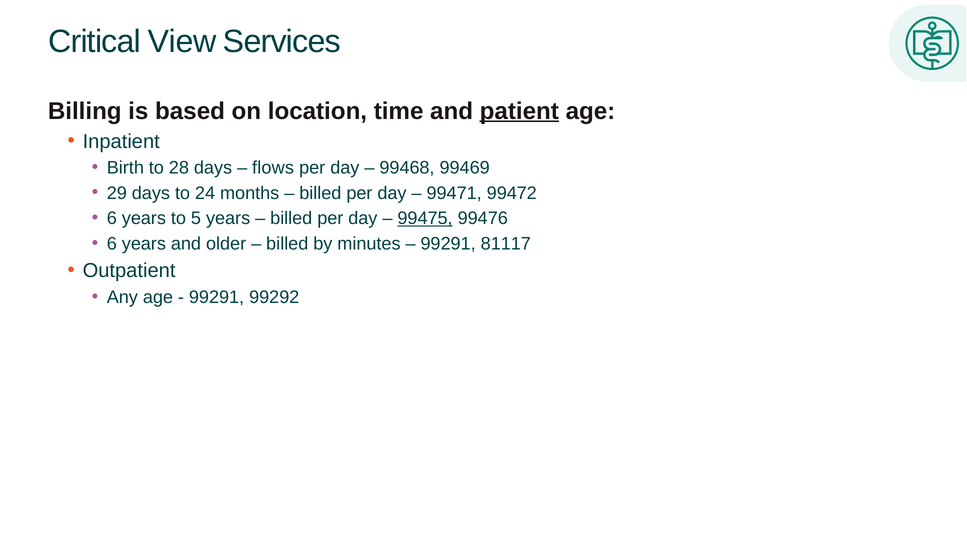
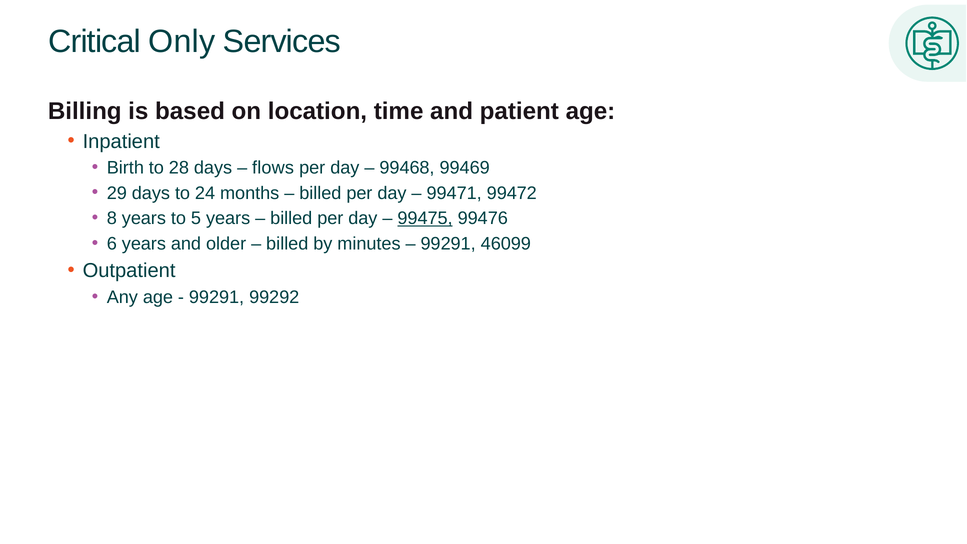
View: View -> Only (182, 42)
patient underline: present -> none (519, 111)
6: 6 -> 8 (112, 218)
81117: 81117 -> 46099 (506, 244)
